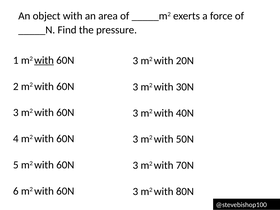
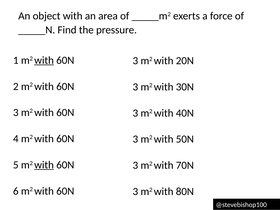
with underline: none -> present (44, 165)
